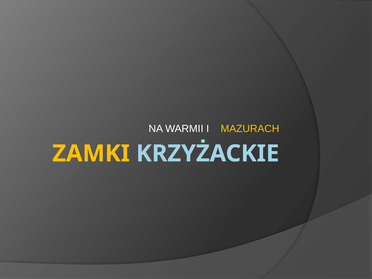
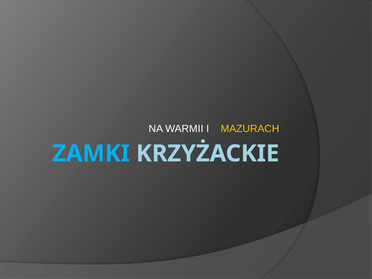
ZAMKI colour: yellow -> light blue (91, 154)
